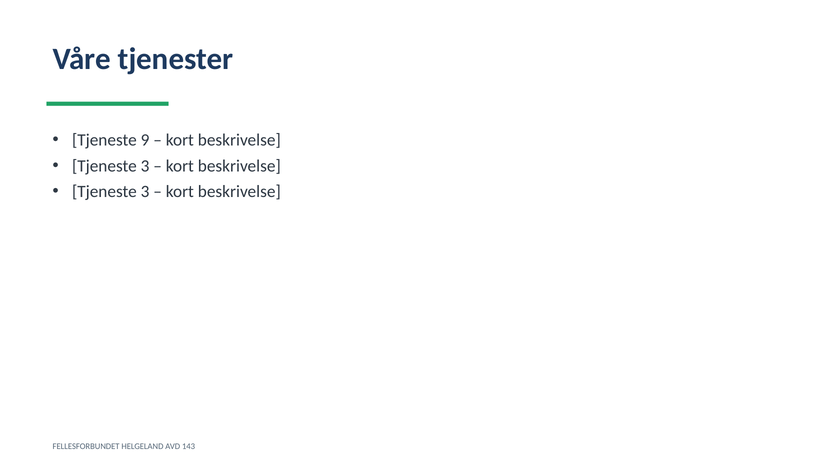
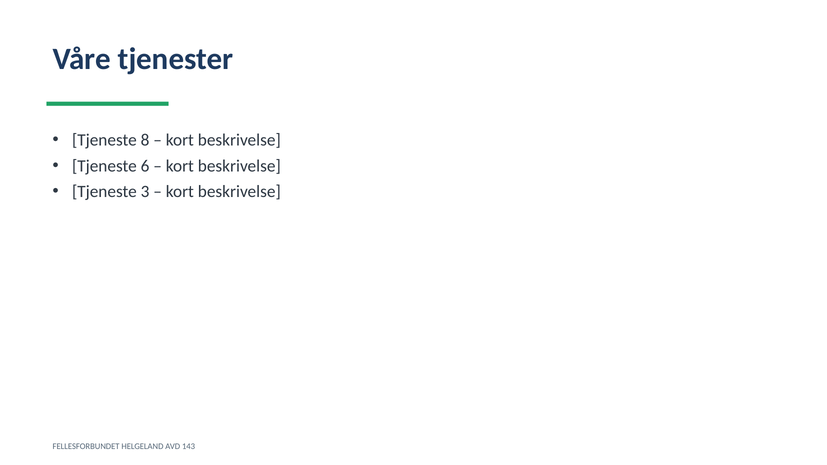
9: 9 -> 8 (145, 140)
3: 3 -> 6 (145, 166)
